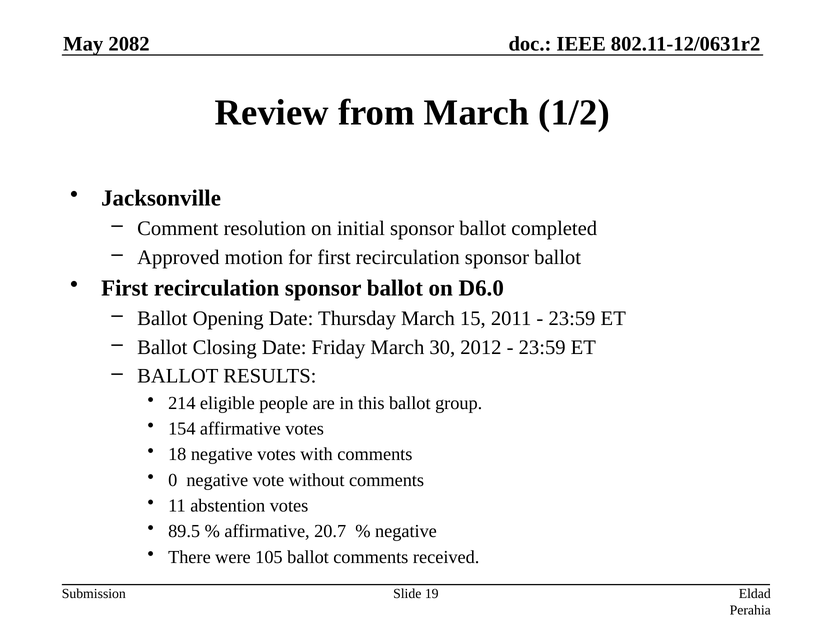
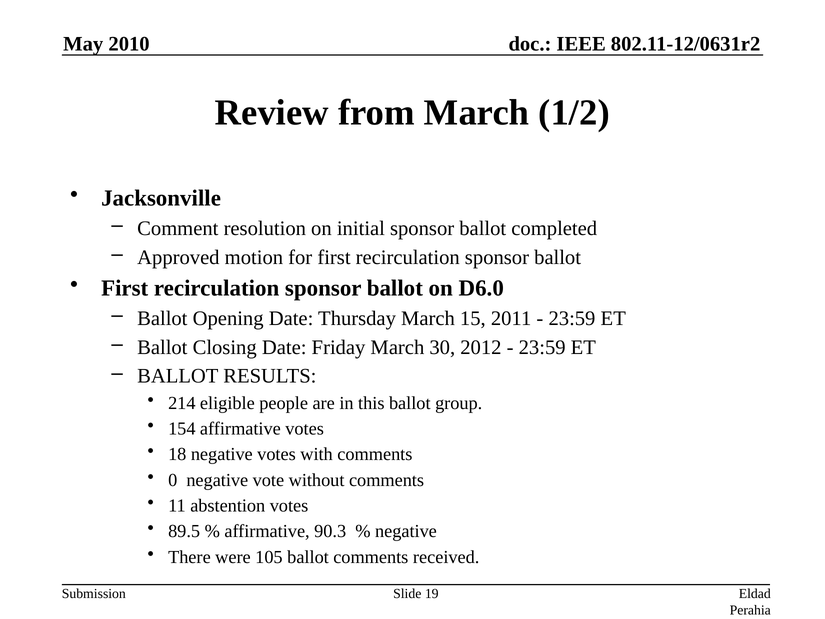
2082: 2082 -> 2010 (129, 44)
20.7: 20.7 -> 90.3 (330, 531)
